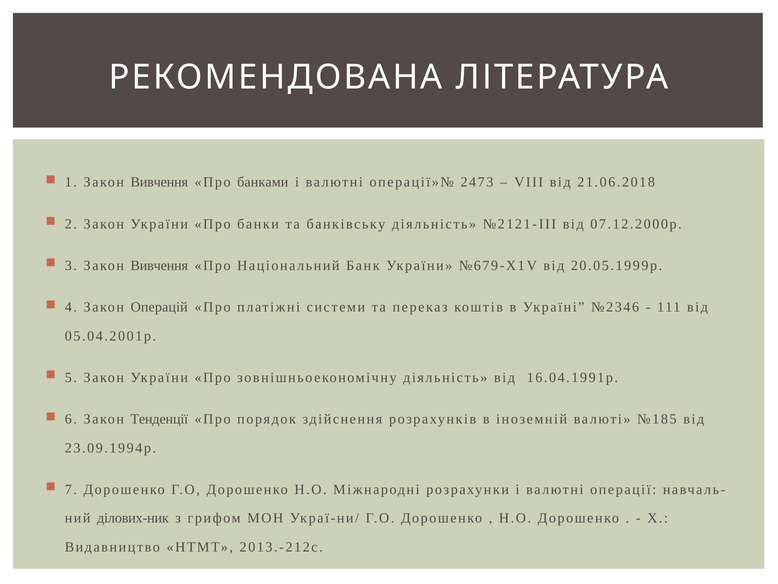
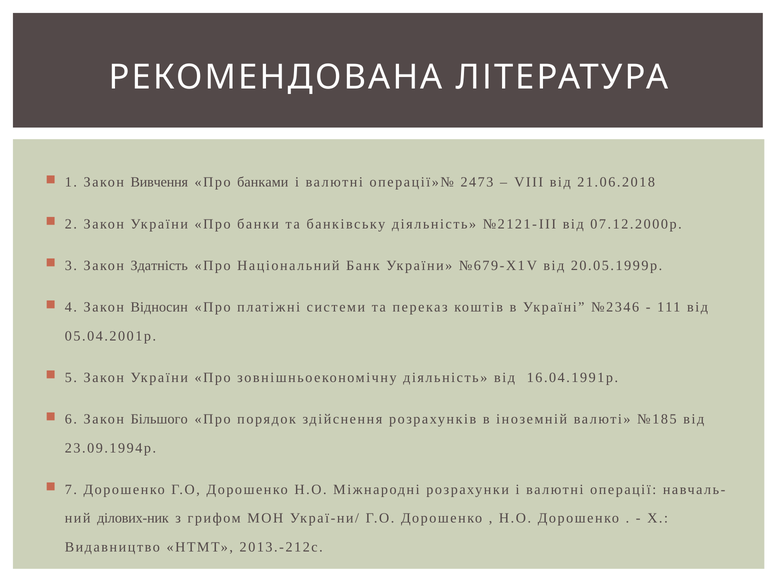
3 Закон Вивчення: Вивчення -> Здатність (159, 265)
Операцій: Операцій -> Відносин (159, 307)
Тенденції: Тенденції -> Більшого (159, 419)
